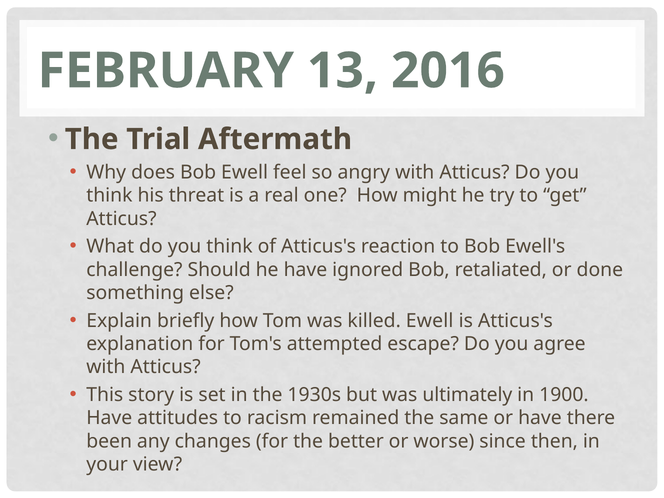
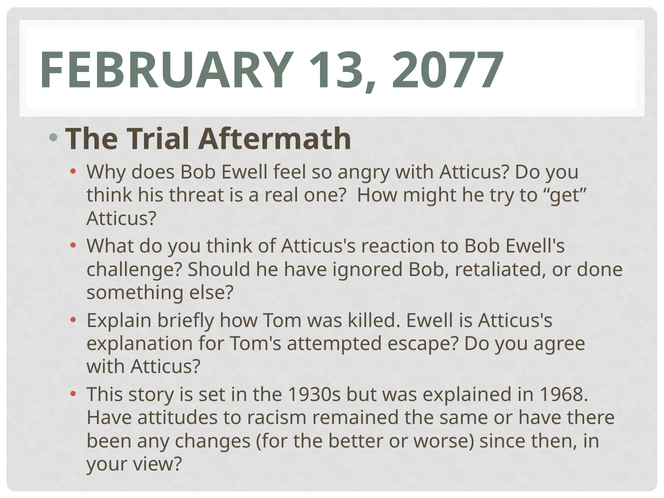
2016: 2016 -> 2077 (448, 71)
ultimately: ultimately -> explained (467, 395)
1900: 1900 -> 1968 (564, 395)
